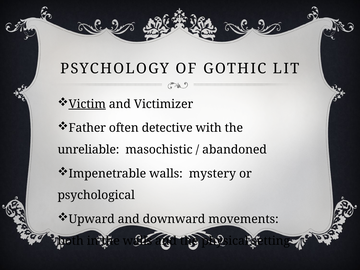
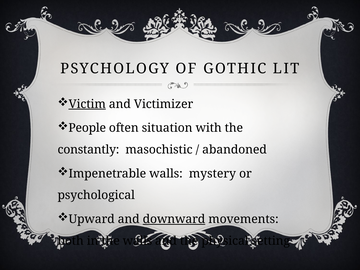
Father: Father -> People (87, 128)
detective: detective -> situation (167, 128)
unreliable: unreliable -> constantly (88, 150)
downward underline: none -> present (174, 219)
